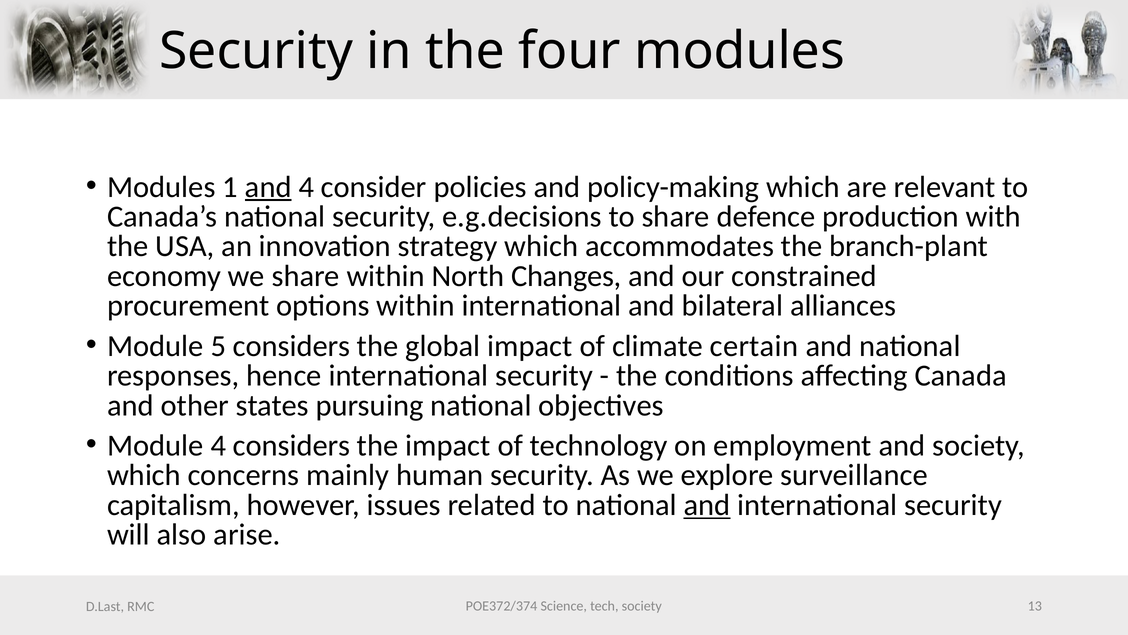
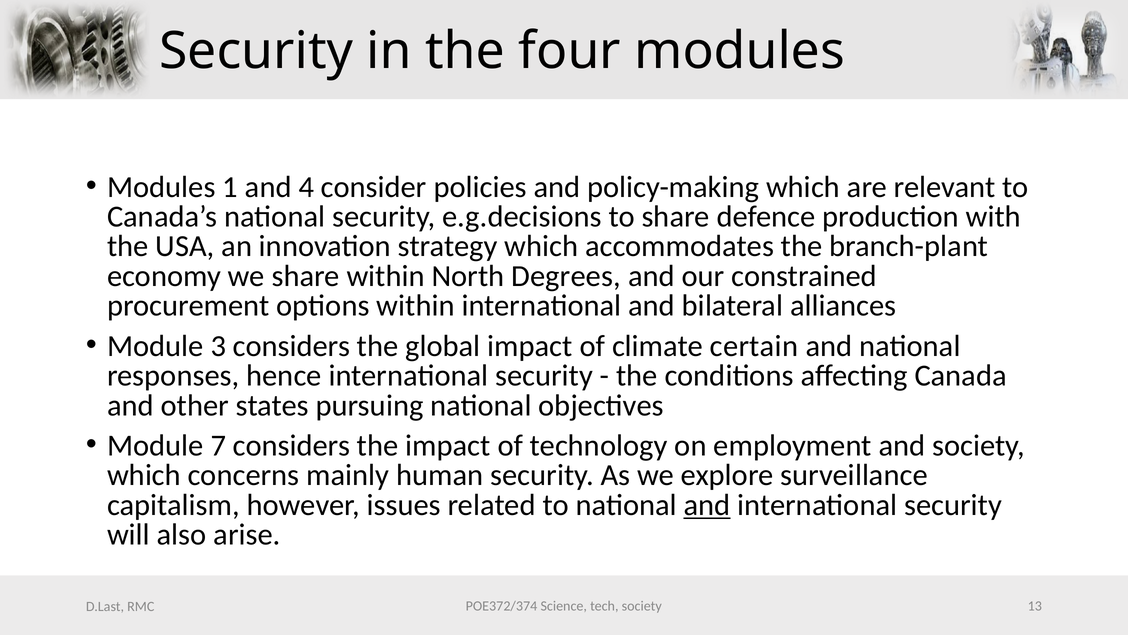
and underline: present -> none (268, 187)
Changes: Changes -> Degrees (566, 276)
5: 5 -> 3 (218, 346)
Module 4: 4 -> 7 (218, 445)
